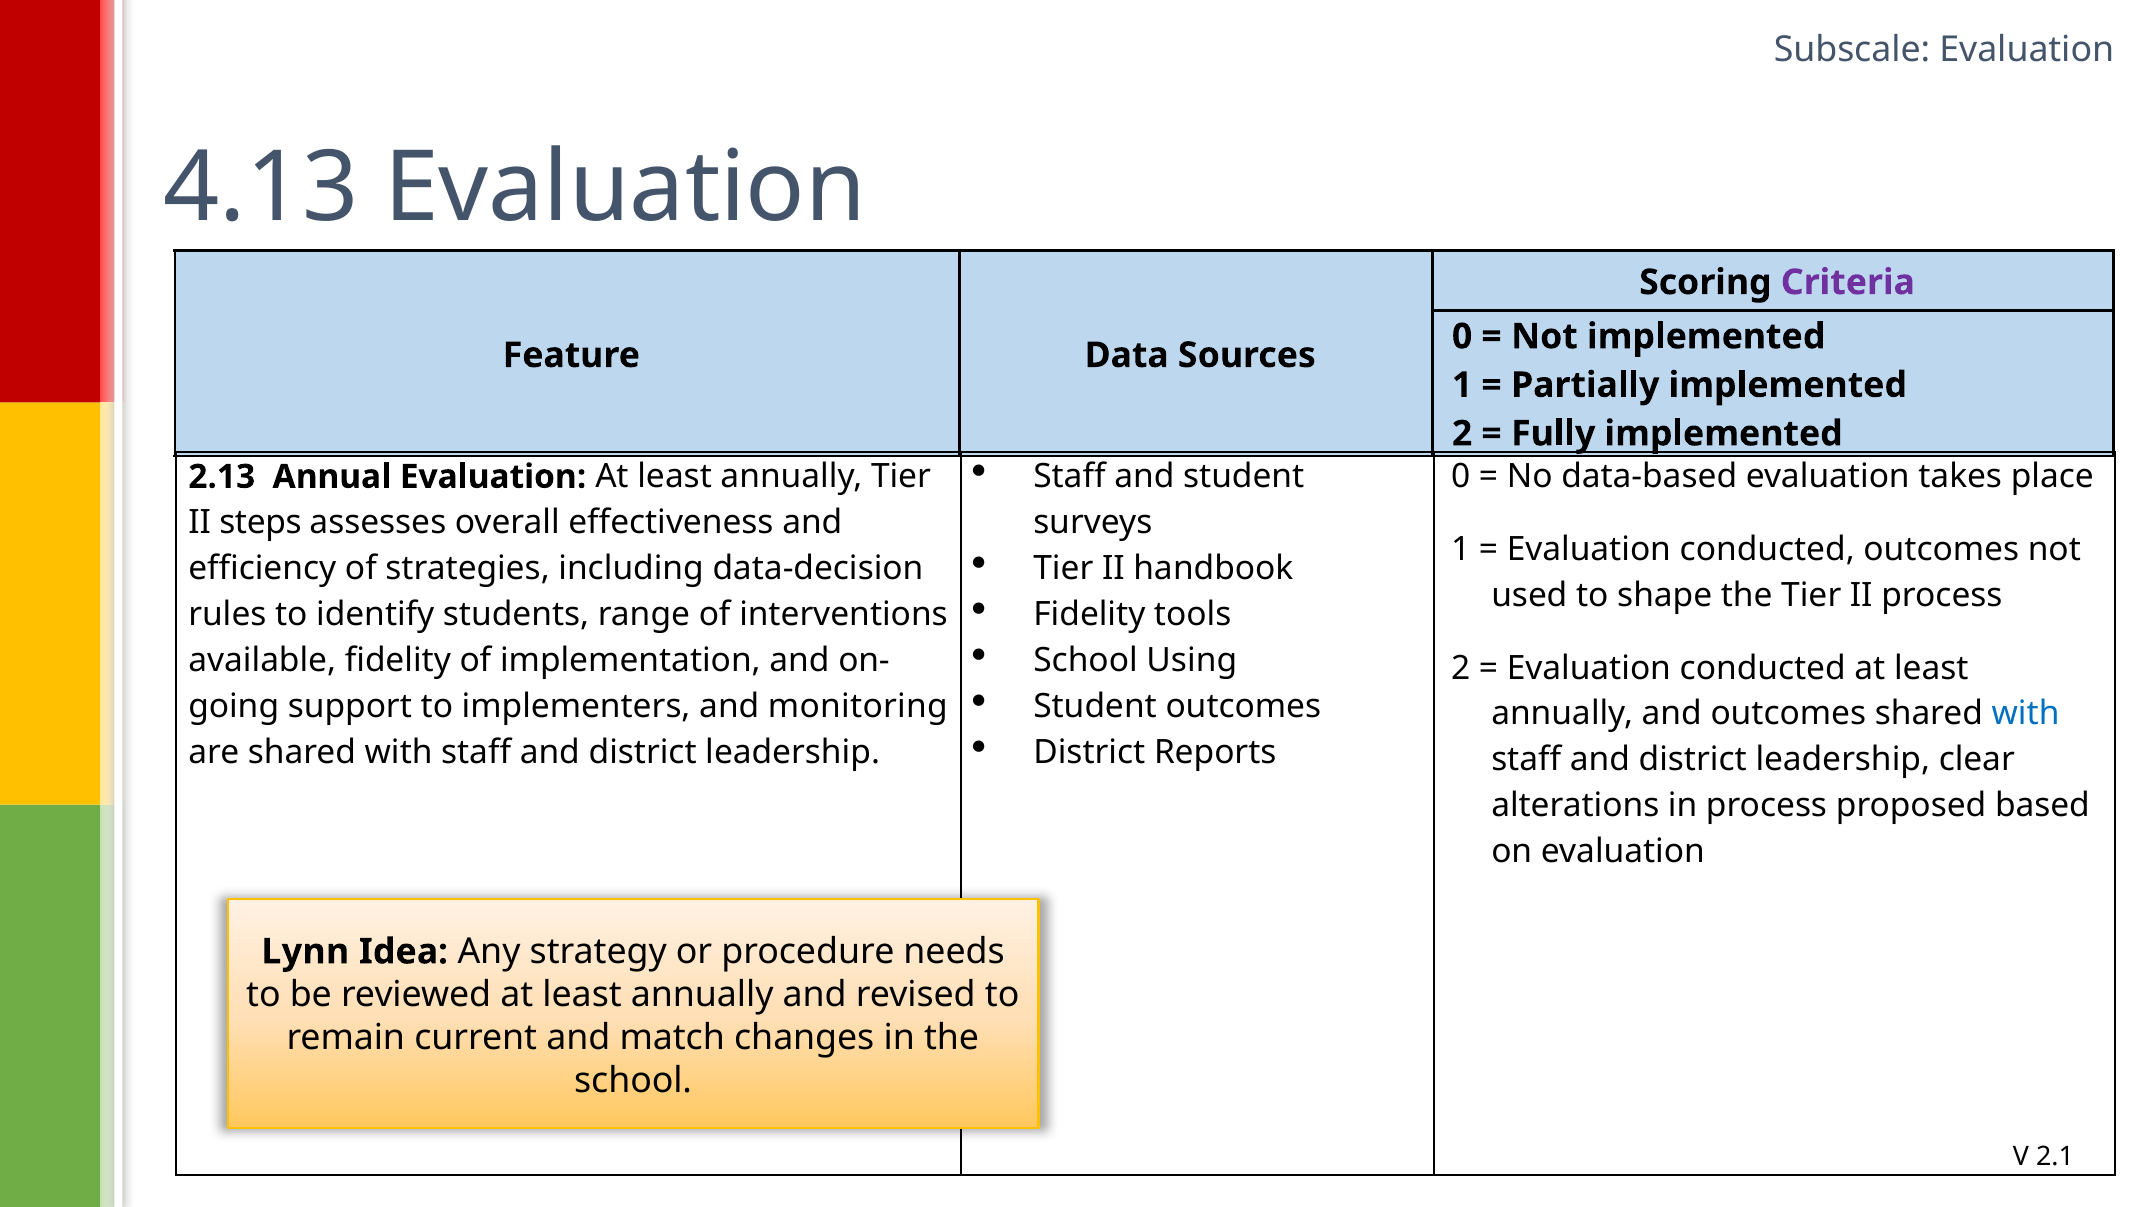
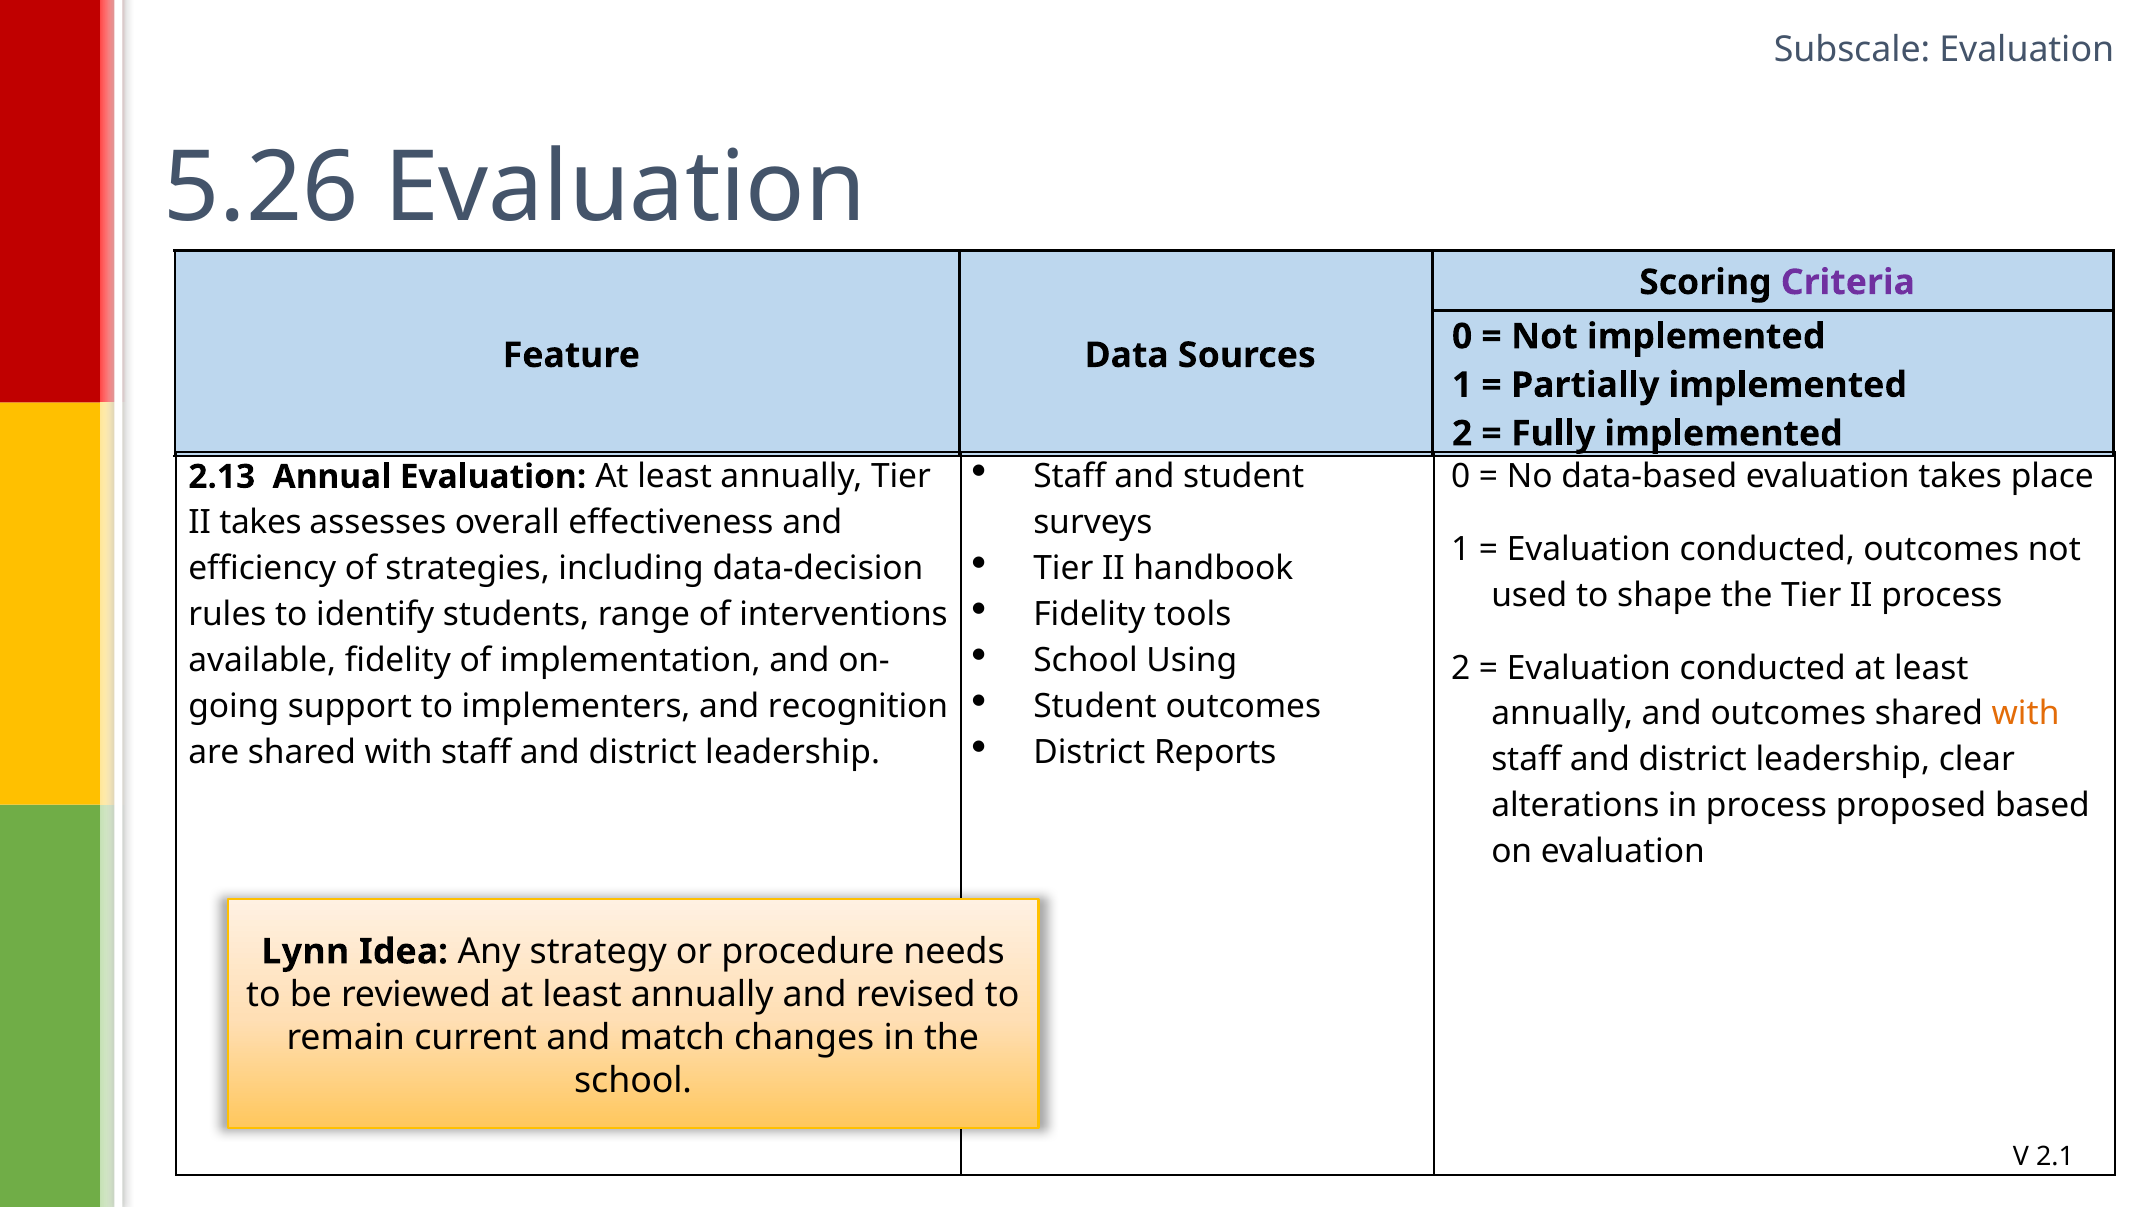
4.13: 4.13 -> 5.26 (261, 188)
II steps: steps -> takes (260, 523)
monitoring: monitoring -> recognition (858, 706)
with colour: blue -> orange (2026, 714)
